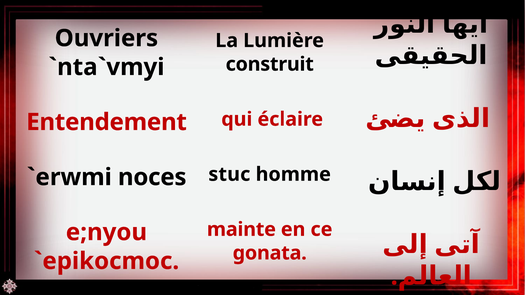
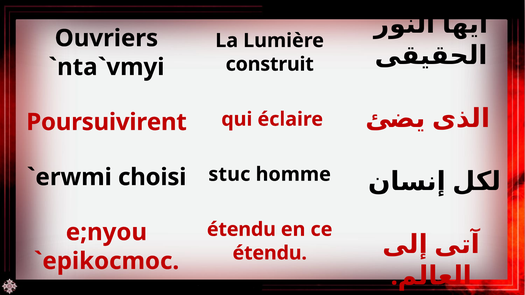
Entendement: Entendement -> Poursuivirent (107, 122)
noces: noces -> choisi (152, 177)
mainte: mainte -> étendu (241, 230)
gonata: gonata -> étendu (270, 253)
